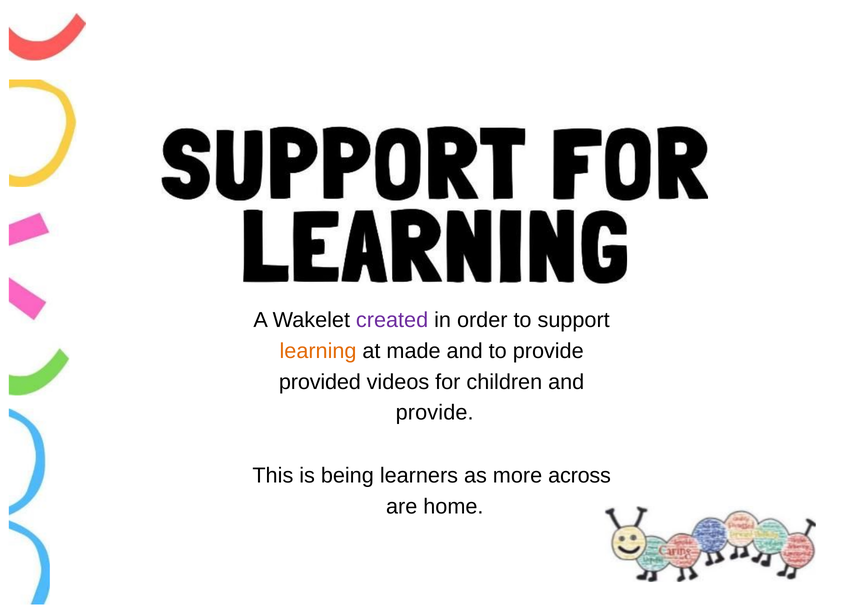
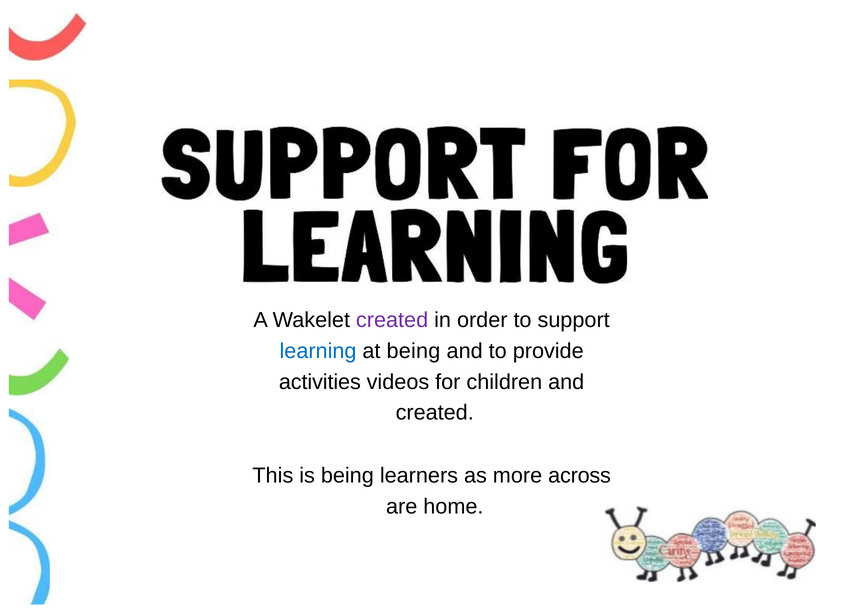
learning colour: orange -> blue (318, 351)
at made: made -> being (413, 351)
provided: provided -> activities (320, 382)
provide: provide -> created (435, 413)
